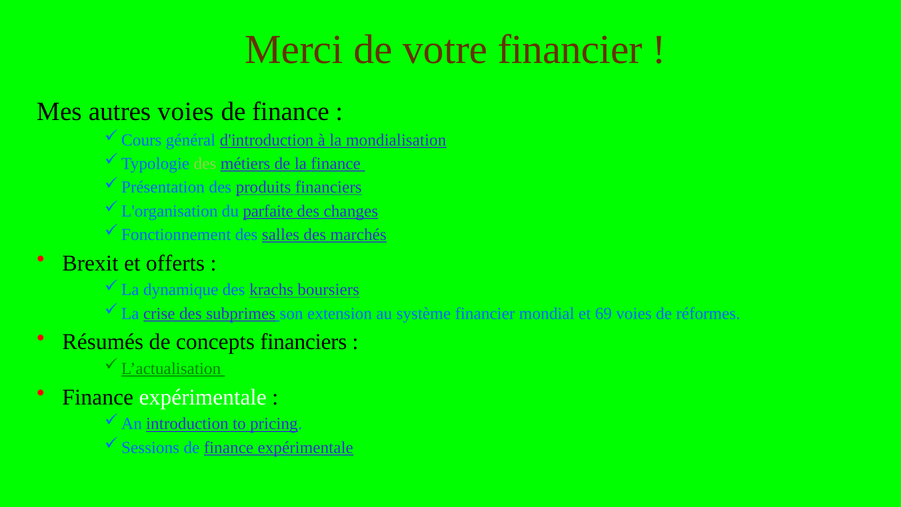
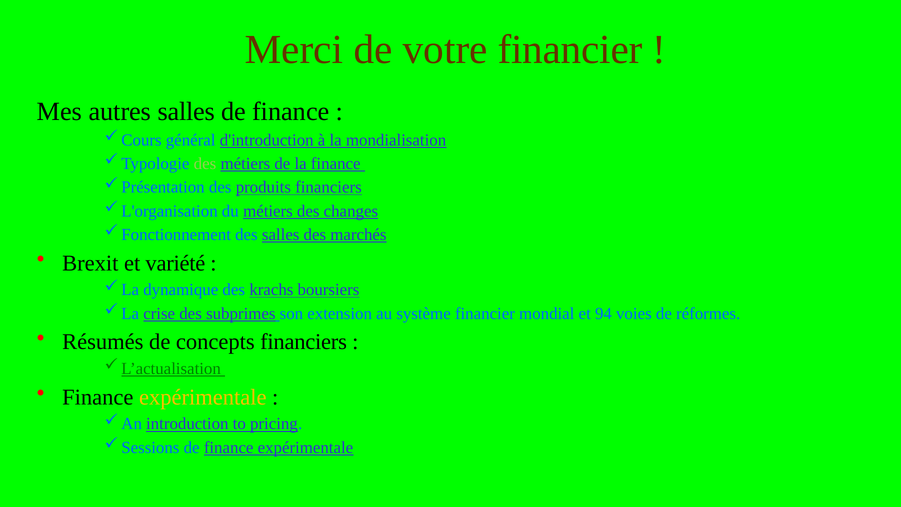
autres voies: voies -> salles (186, 112)
du parfaite: parfaite -> métiers (268, 211)
offerts: offerts -> variété (175, 263)
69: 69 -> 94 (603, 313)
expérimentale colour: white -> yellow (203, 397)
